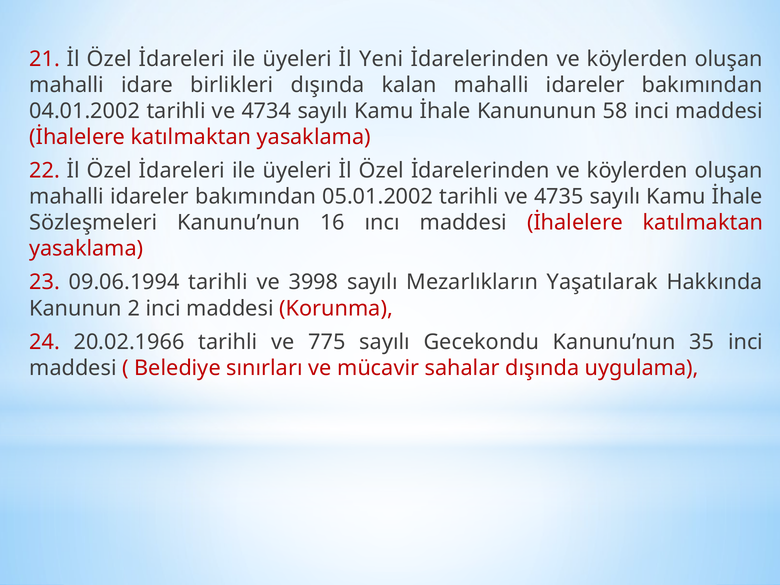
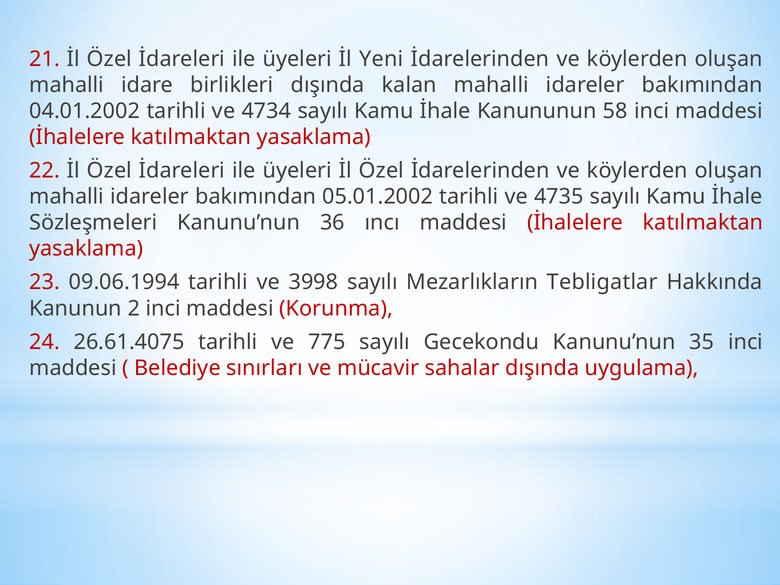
16: 16 -> 36 (333, 223)
Yaşatılarak: Yaşatılarak -> Tebligatlar (602, 282)
20.02.1966: 20.02.1966 -> 26.61.4075 (129, 342)
